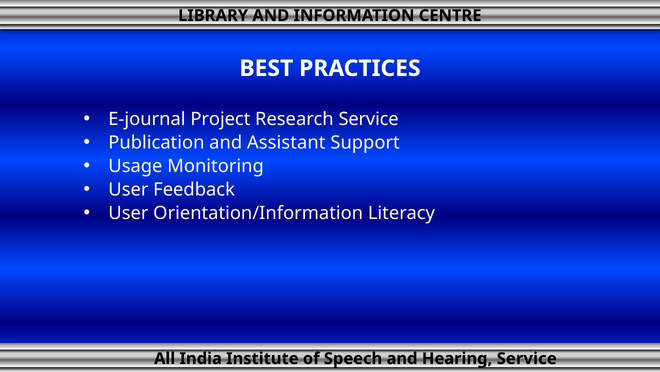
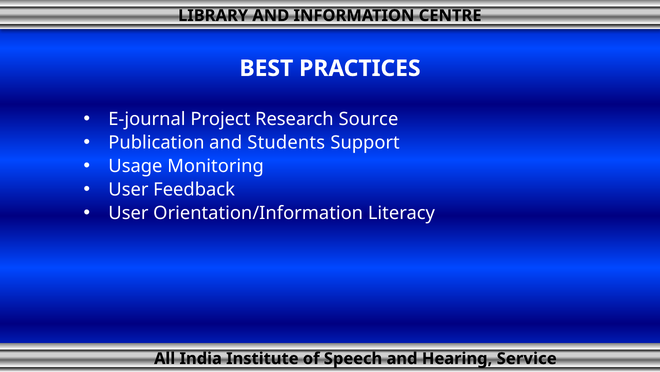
Research Service: Service -> Source (368, 119)
Assistant: Assistant -> Students (286, 142)
